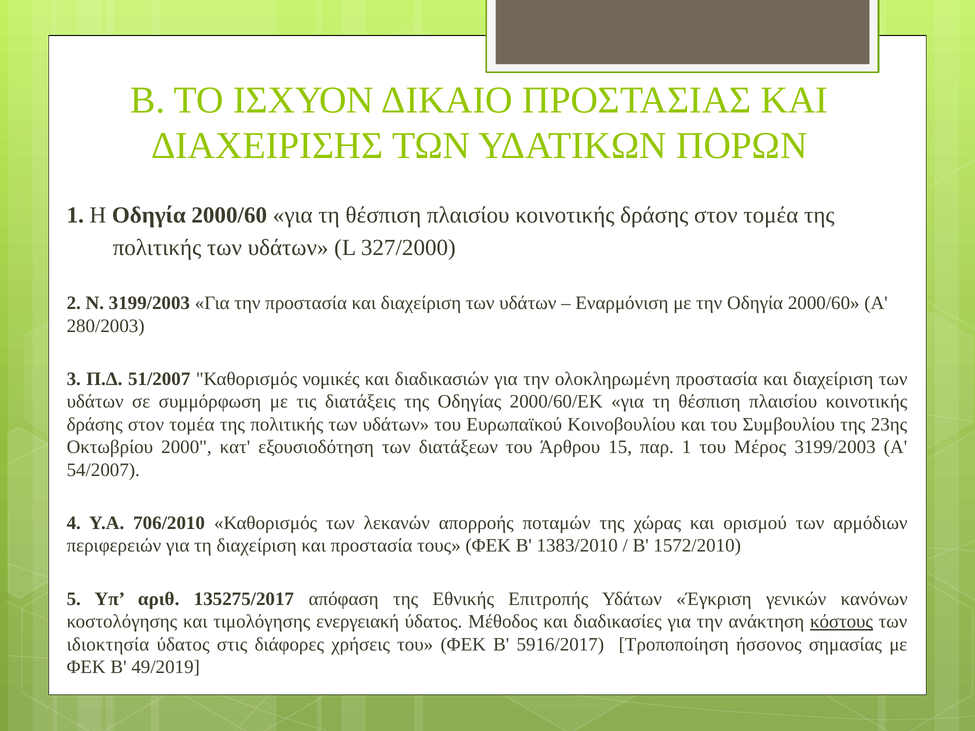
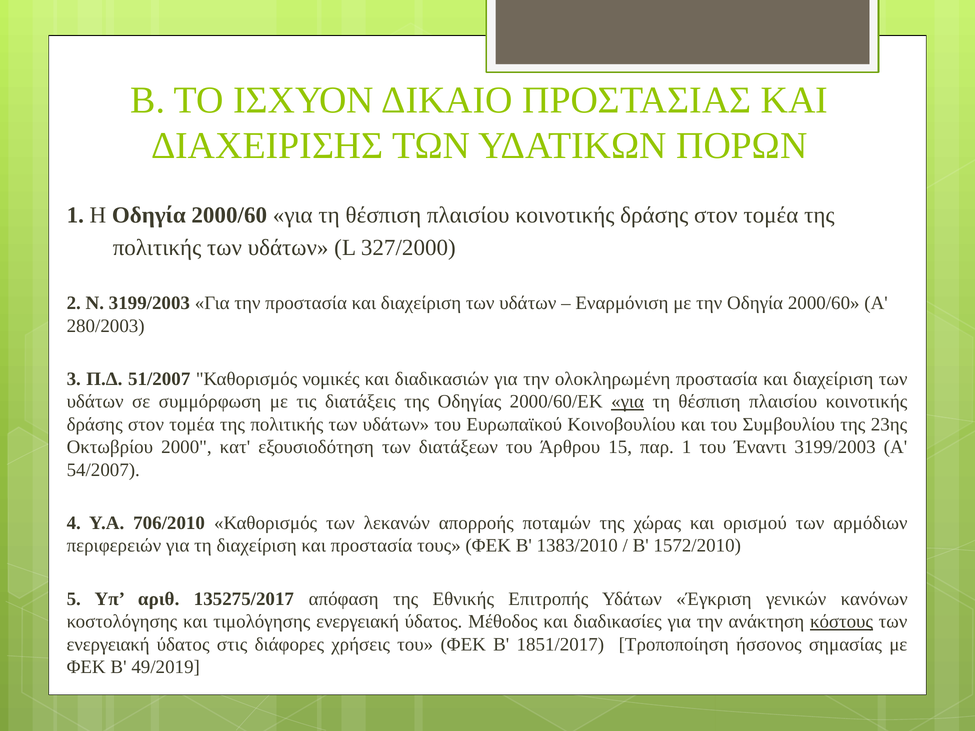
για underline: none -> present (628, 402)
Μέρος: Μέρος -> Έναντι (760, 447)
ιδιοκτησία: ιδιοκτησία -> ενεργειακή (108, 645)
5916/2017: 5916/2017 -> 1851/2017 (560, 645)
